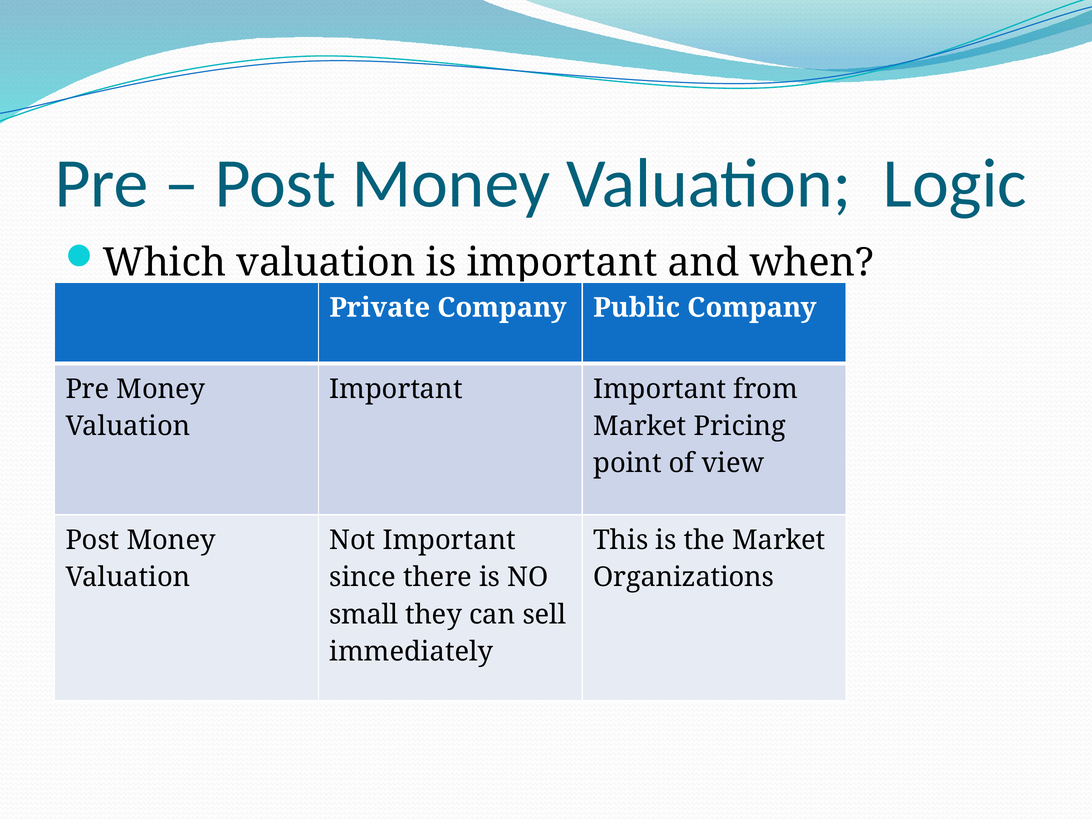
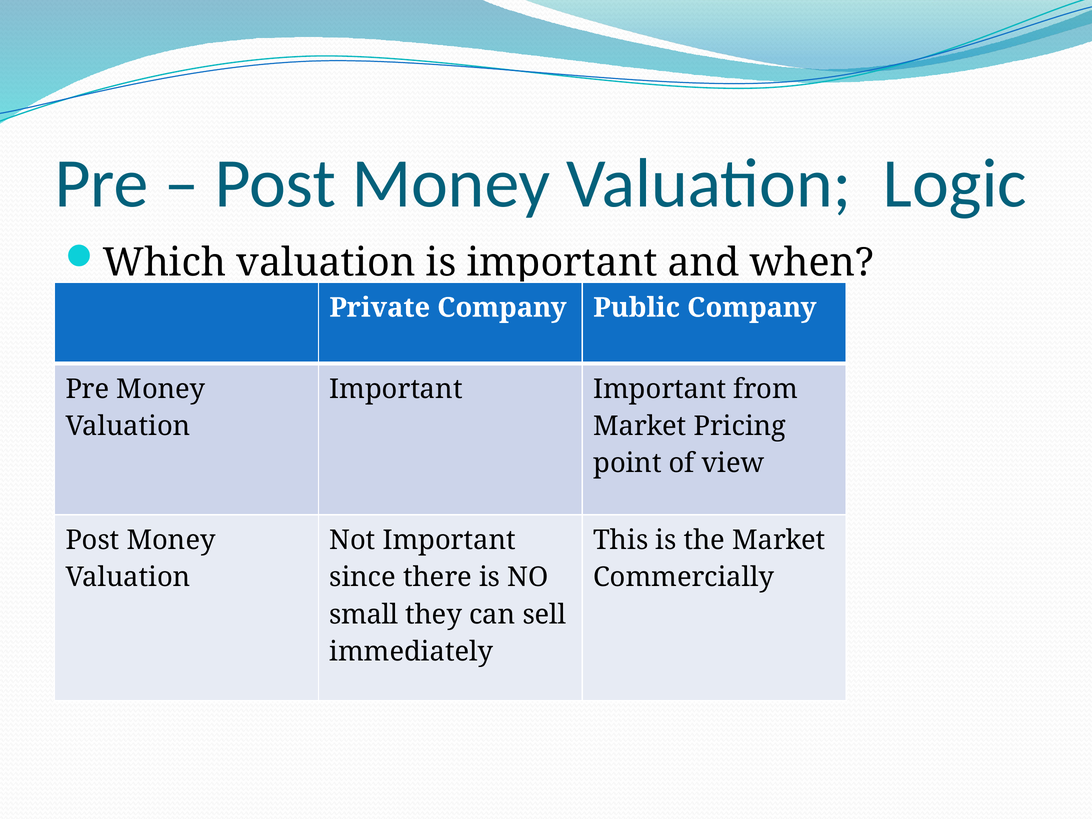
Organizations: Organizations -> Commercially (684, 577)
